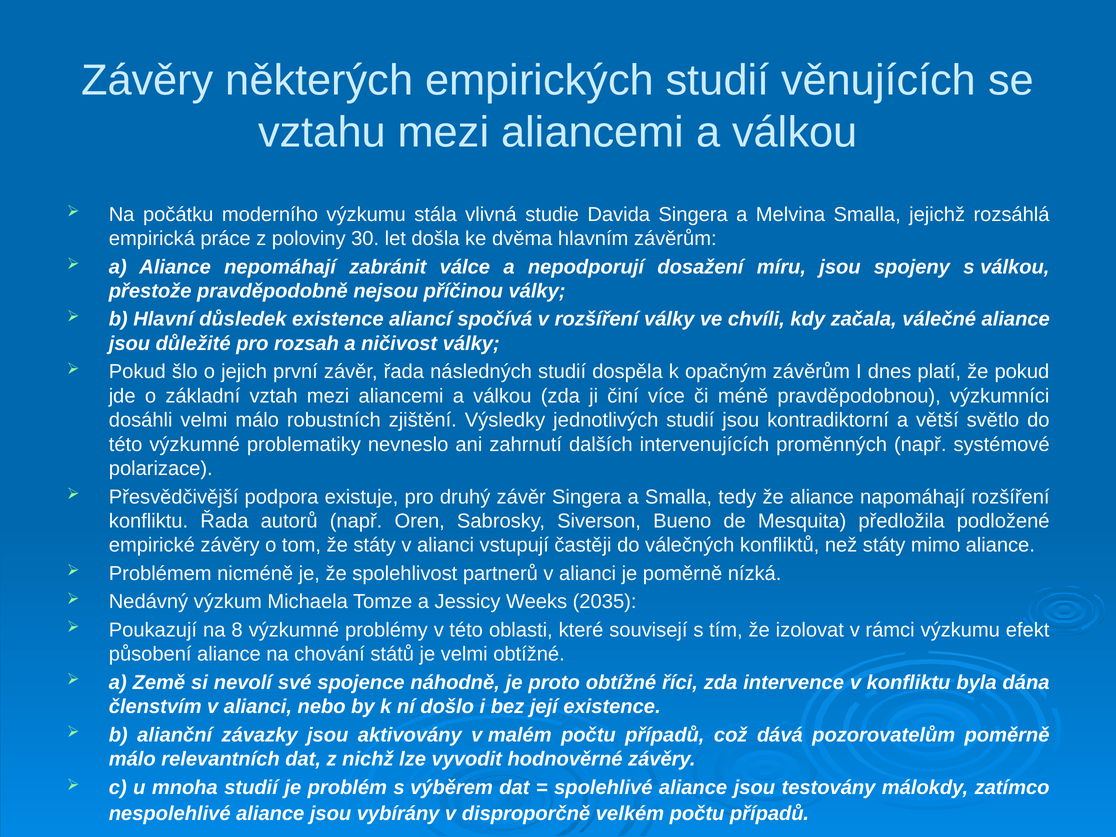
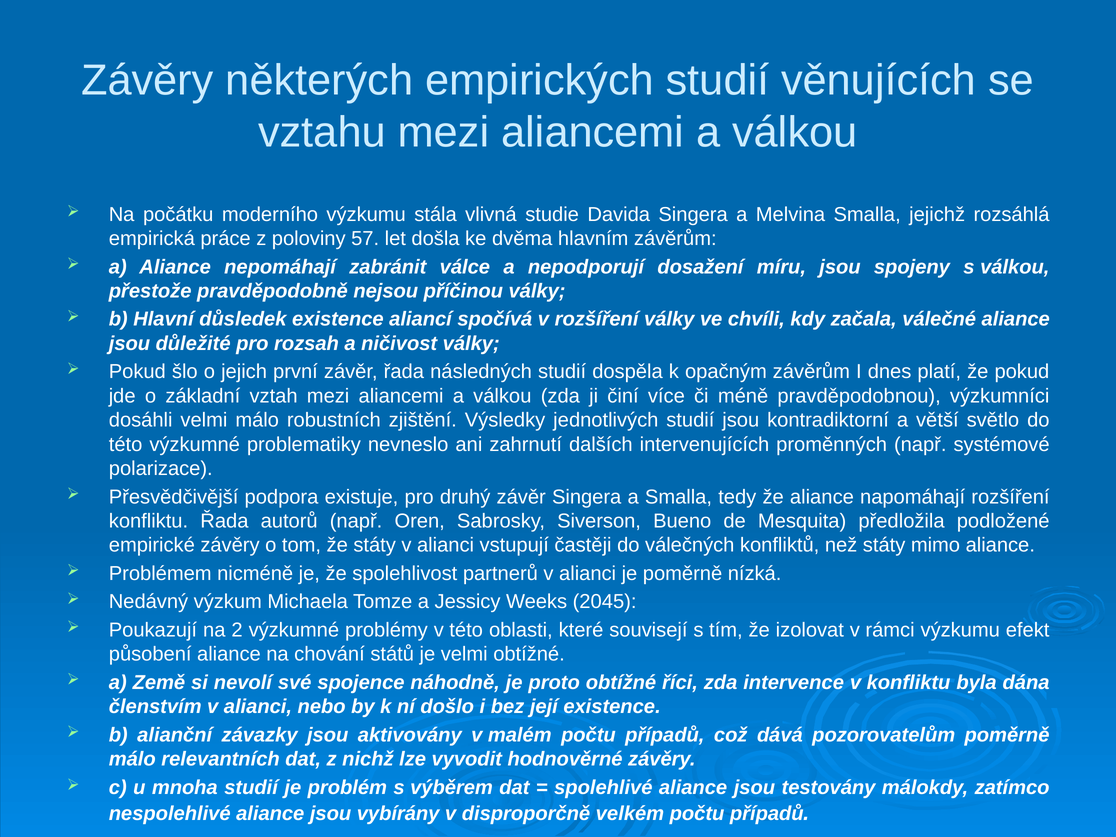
30: 30 -> 57 (365, 239)
2035: 2035 -> 2045 (605, 602)
8: 8 -> 2 (237, 630)
